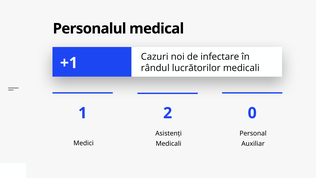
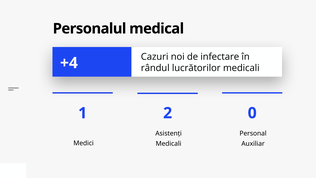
+1: +1 -> +4 (69, 63)
